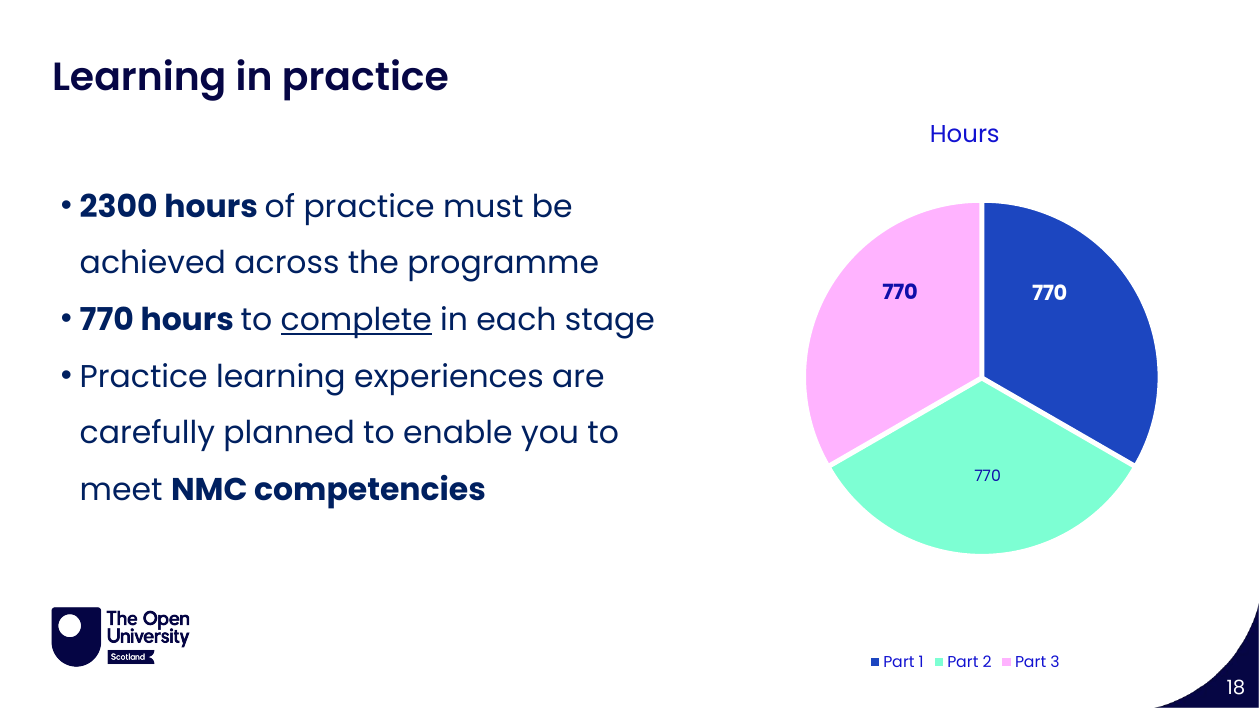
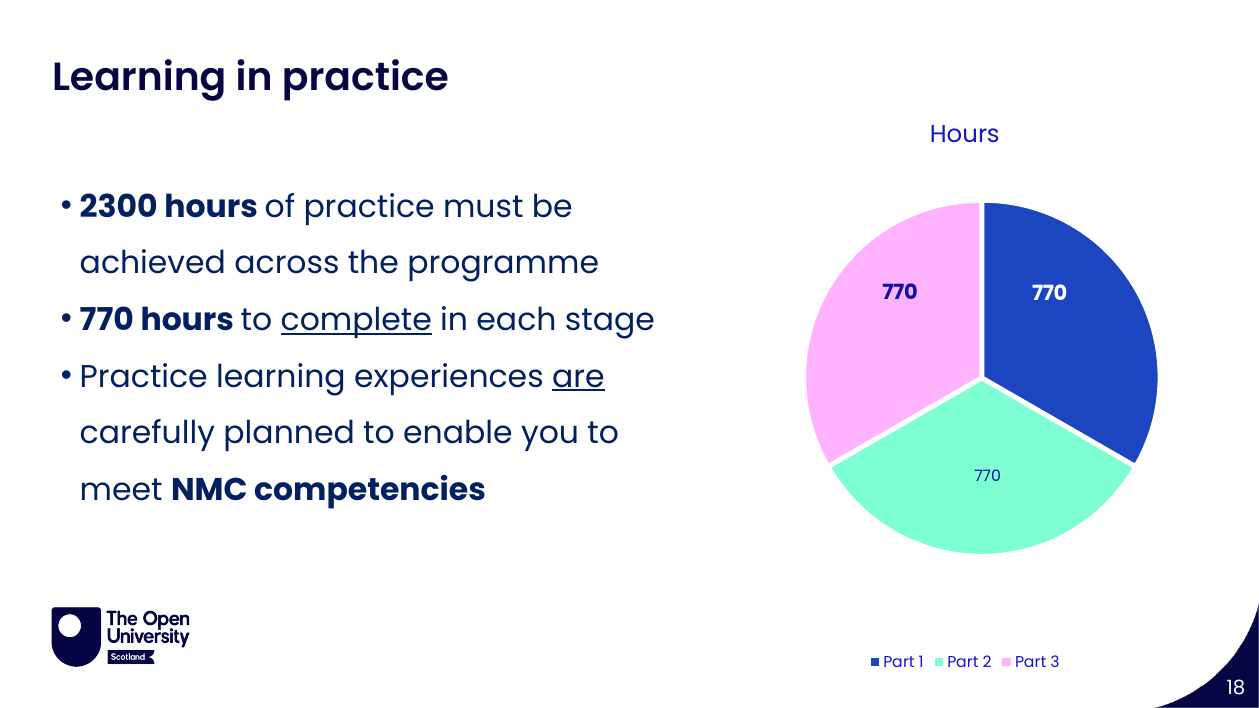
are underline: none -> present (578, 377)
